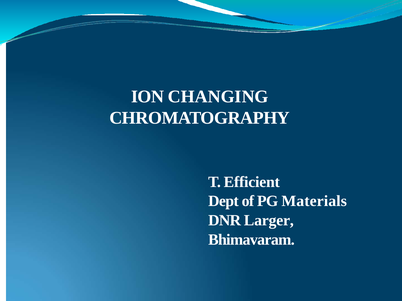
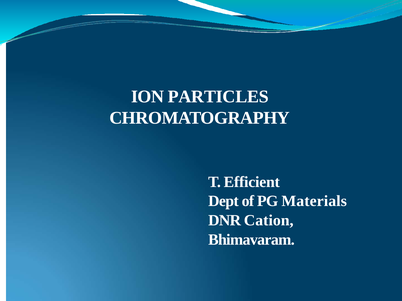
CHANGING: CHANGING -> PARTICLES (218, 97)
Larger: Larger -> Cation (269, 221)
